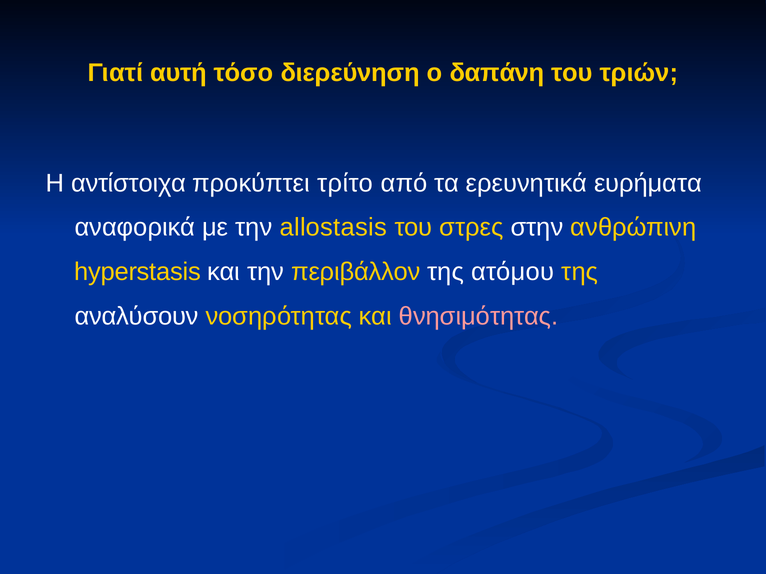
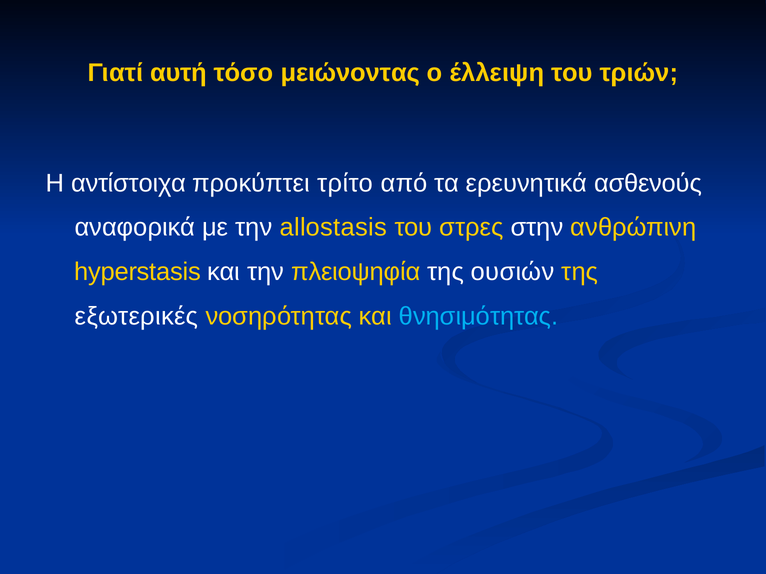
διερεύνηση: διερεύνηση -> μειώνοντας (350, 73)
δαπάνη: δαπάνη -> έλλειψη (497, 73)
ευρήματα: ευρήματα -> ασθενούς (648, 183)
περιβάλλον: περιβάλλον -> πλειοψηφία (356, 272)
ατόμου: ατόμου -> ουσιών (513, 272)
αναλύσουν: αναλύσουν -> εξωτερικές (136, 317)
θνησιμότητας colour: pink -> light blue (479, 317)
